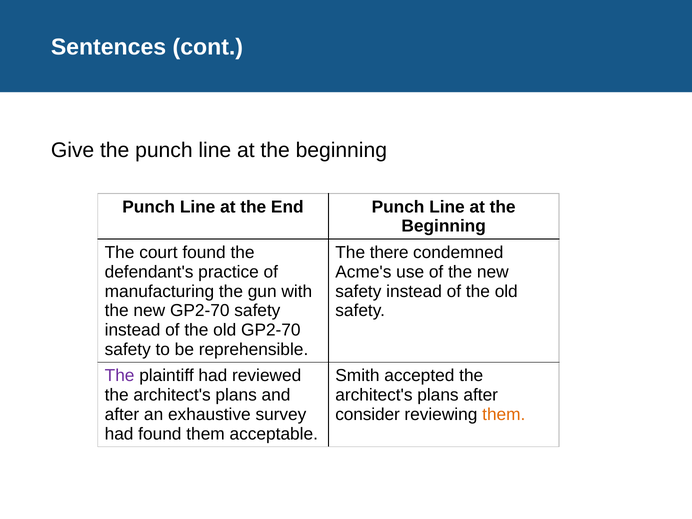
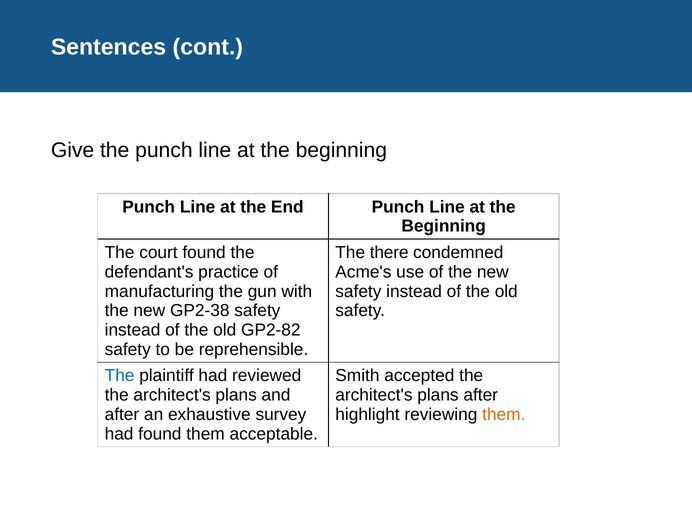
new GP2-70: GP2-70 -> GP2-38 (200, 311)
old GP2-70: GP2-70 -> GP2-82 (271, 330)
The colour: purple -> blue (120, 376)
consider: consider -> highlight (368, 414)
